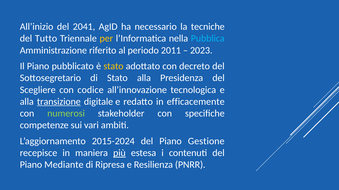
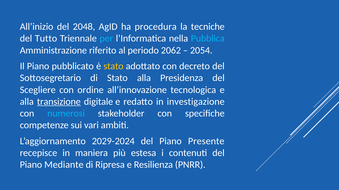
2041: 2041 -> 2048 (84, 27)
necessario: necessario -> procedura (156, 27)
per colour: yellow -> light blue (106, 39)
2011: 2011 -> 2062 (171, 50)
2023: 2023 -> 2054 (201, 50)
codice: codice -> ordine (91, 90)
efficacemente: efficacemente -> investigazione (196, 102)
numerosi colour: light green -> light blue (66, 114)
2015-2024: 2015-2024 -> 2029-2024 (113, 142)
Gestione: Gestione -> Presente (206, 142)
più underline: present -> none (119, 153)
